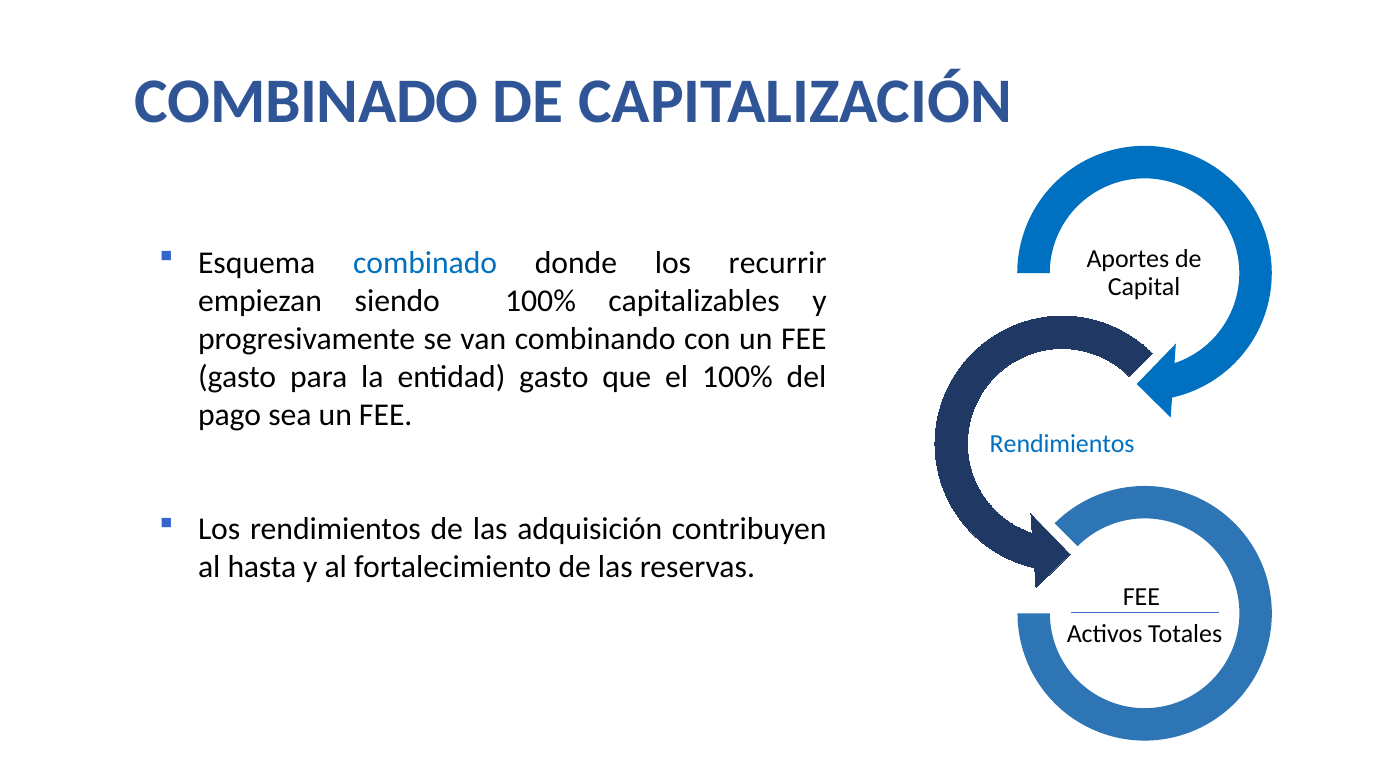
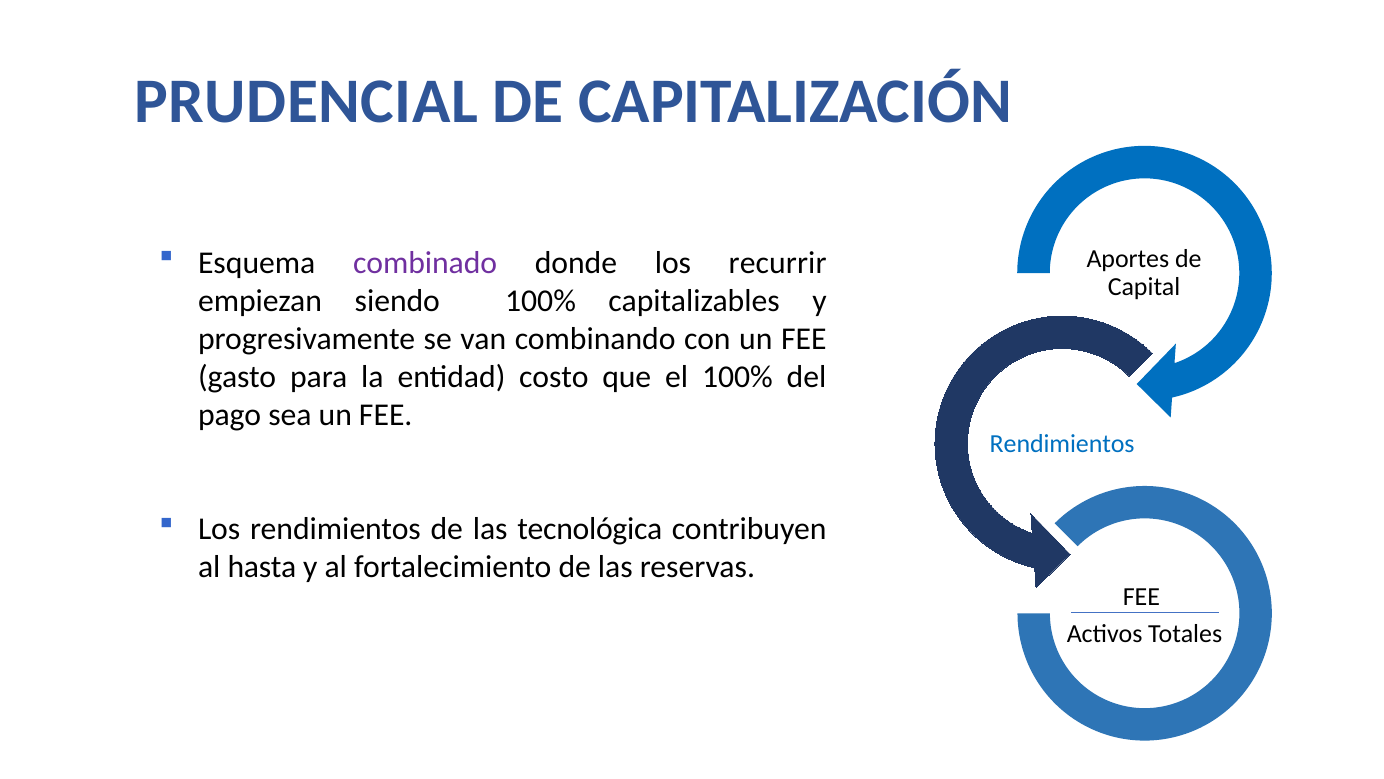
COMBINADO: COMBINADO -> PRUDENCIAL (306, 102)
combinado colour: blue -> purple (425, 262)
entidad gasto: gasto -> costo (554, 377)
adquisición: adquisición -> tecnológica (590, 529)
